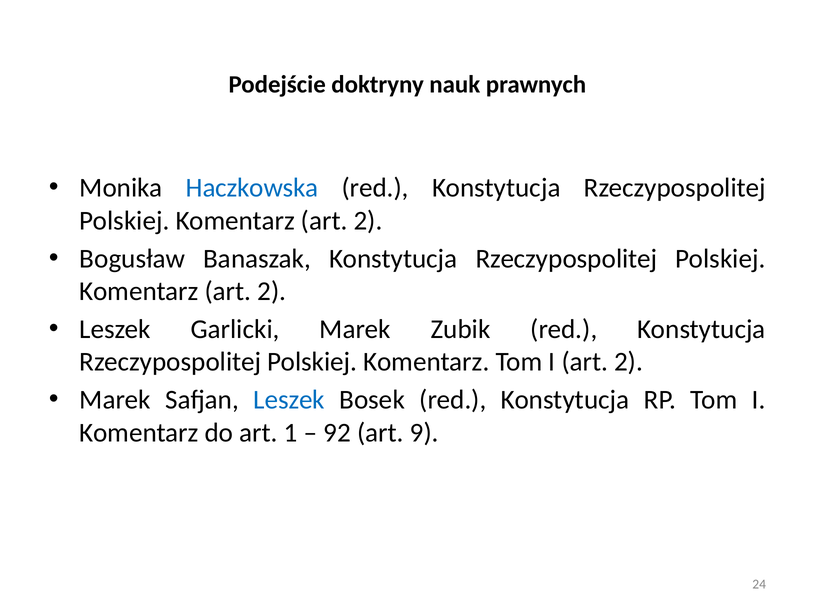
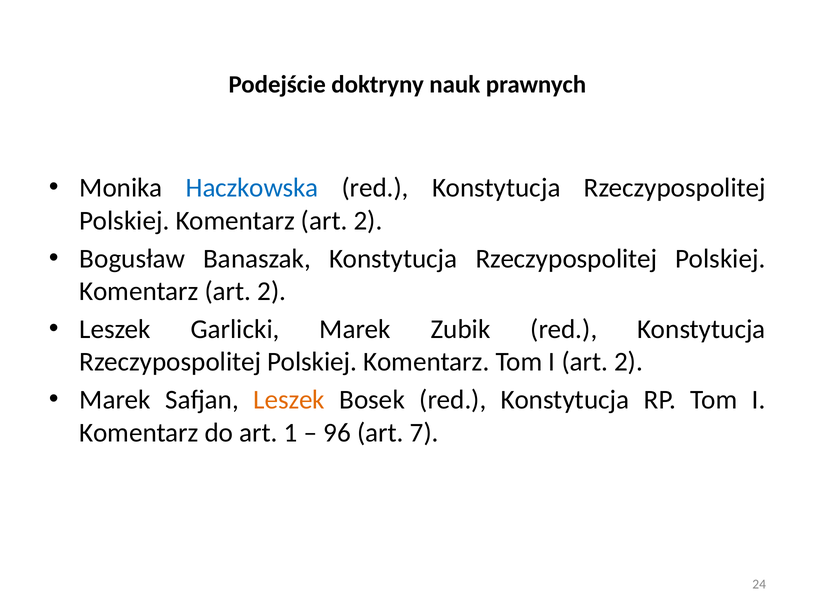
Leszek colour: blue -> orange (289, 400)
92: 92 -> 96 (337, 432)
9: 9 -> 7 (424, 432)
